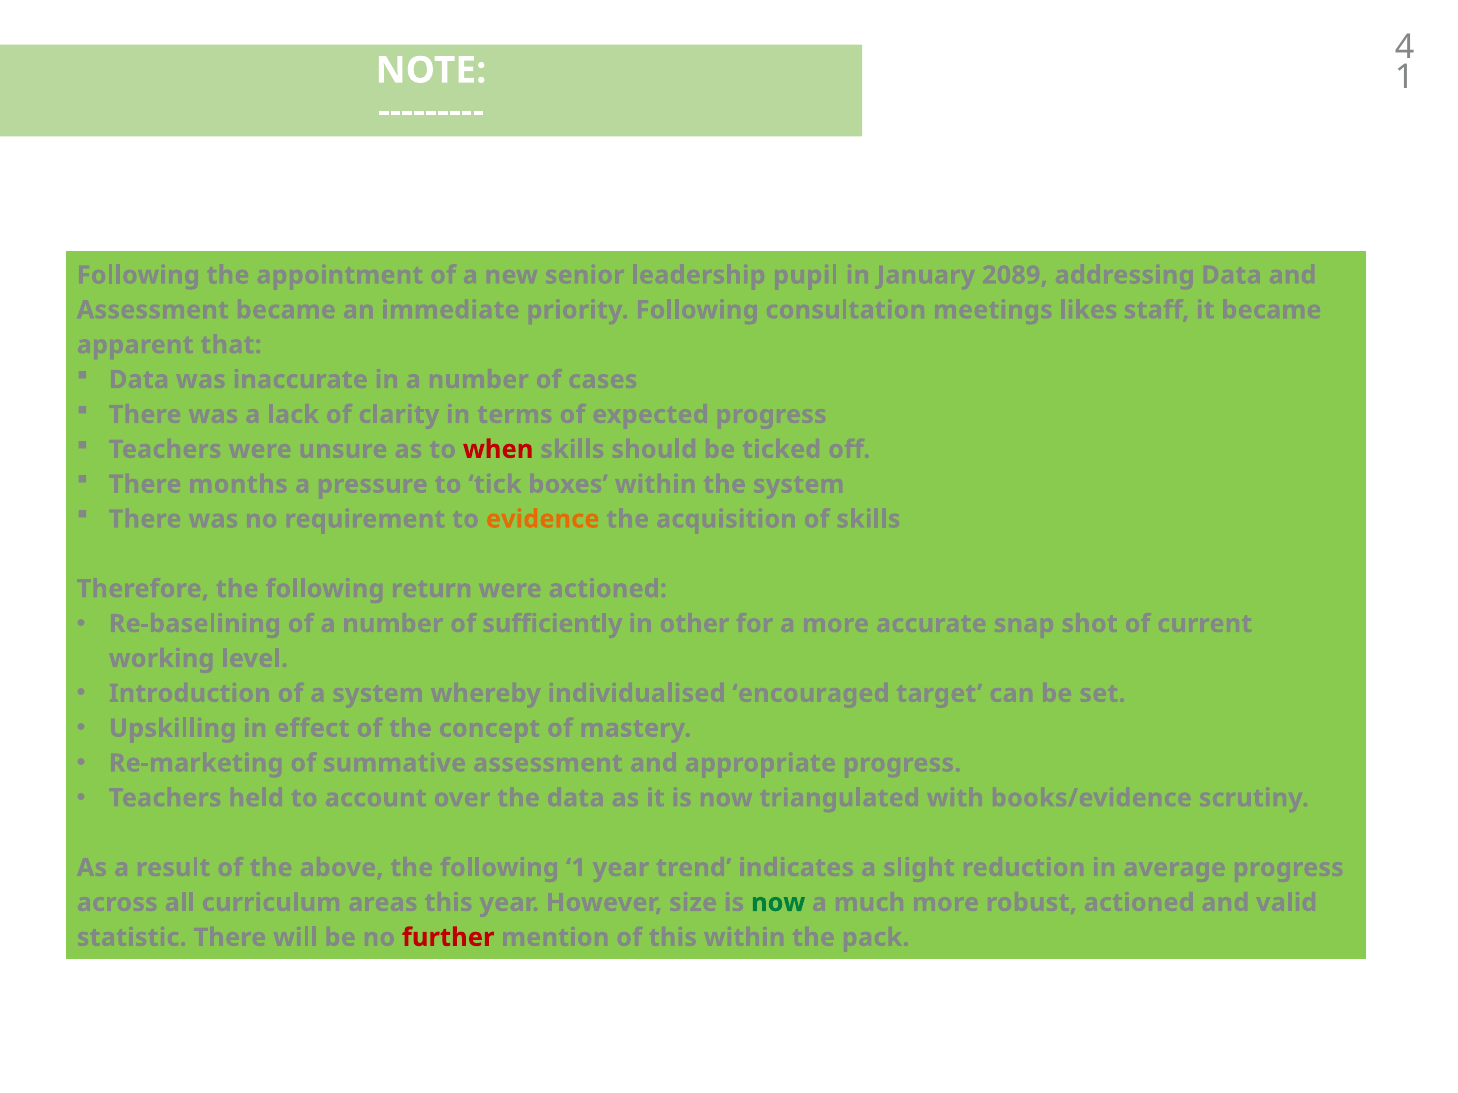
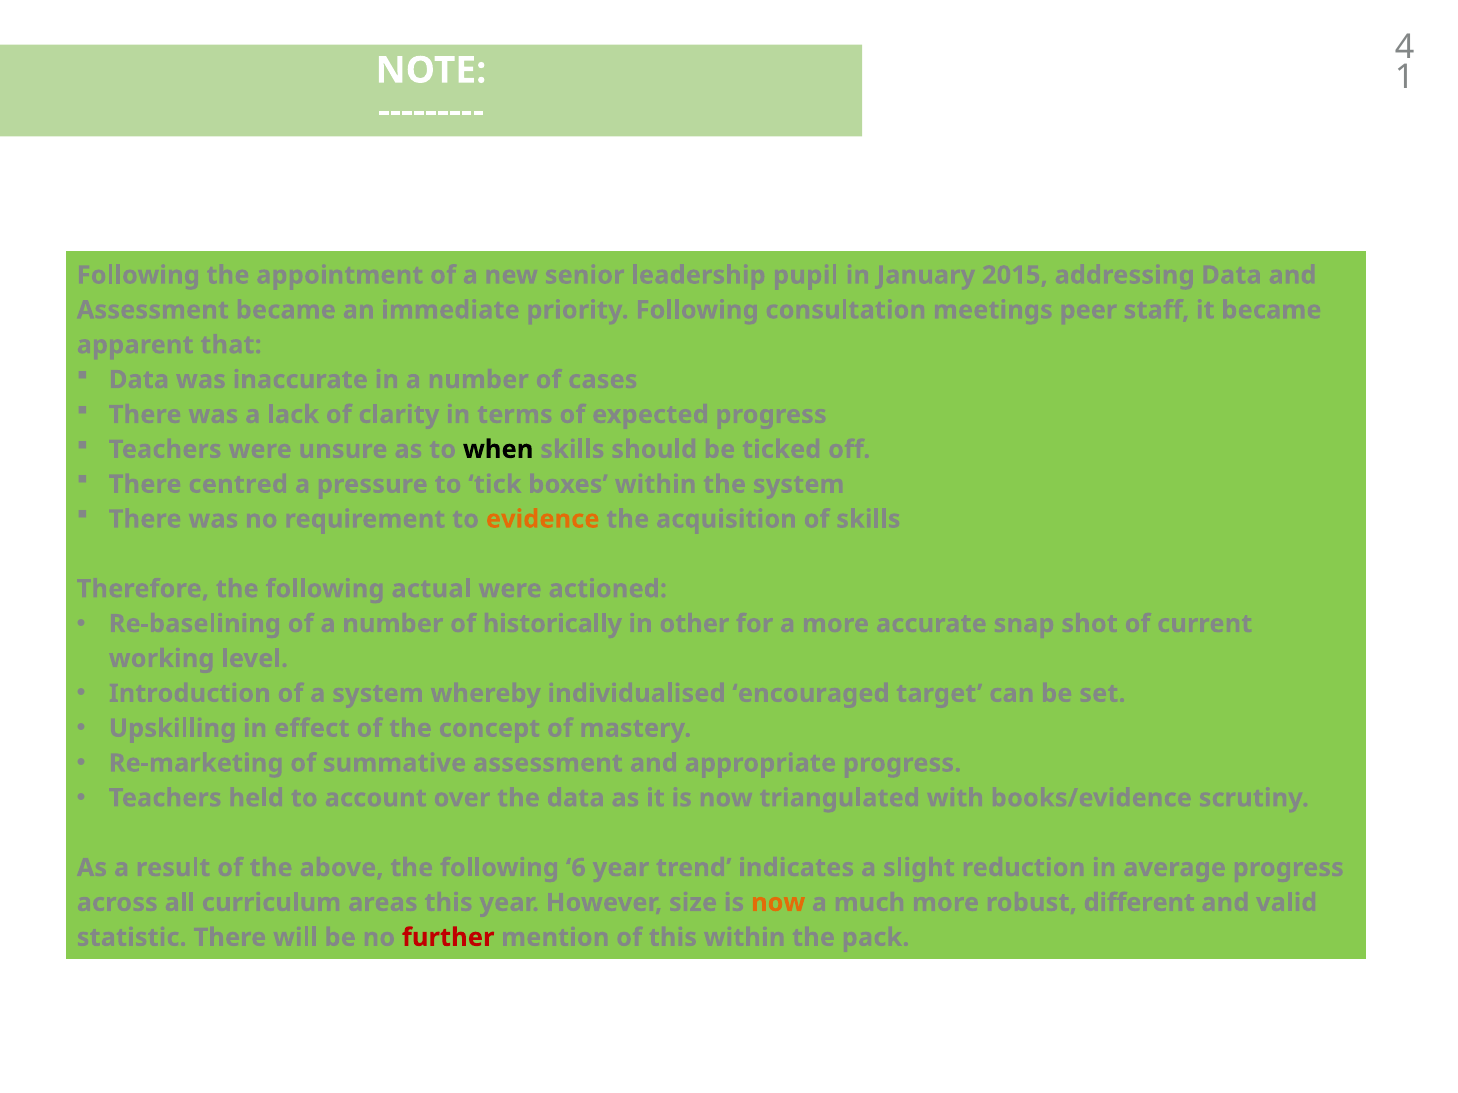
2089: 2089 -> 2015 (1015, 275)
likes: likes -> peer (1088, 310)
when colour: red -> black (498, 450)
months: months -> centred (238, 485)
return: return -> actual (431, 589)
sufficiently: sufficiently -> historically (552, 624)
following 1: 1 -> 6 (576, 868)
now colour: green -> orange (778, 903)
robust actioned: actioned -> different (1139, 903)
